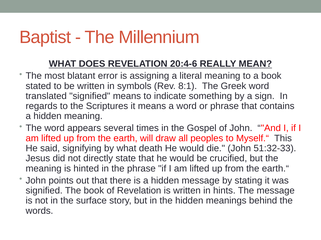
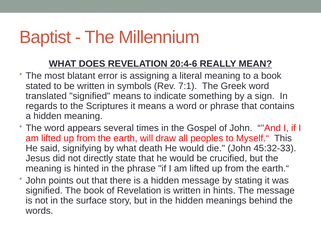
8:1: 8:1 -> 7:1 (188, 86)
51:32-33: 51:32-33 -> 45:32-33 (275, 149)
